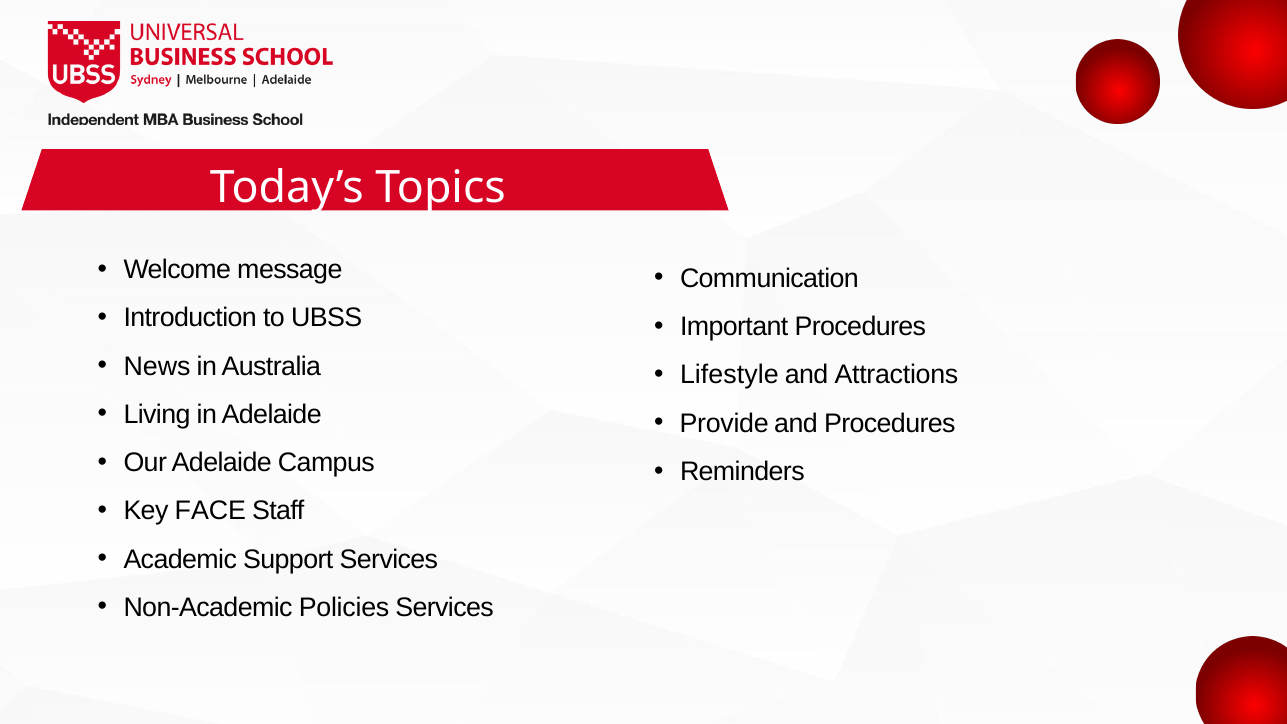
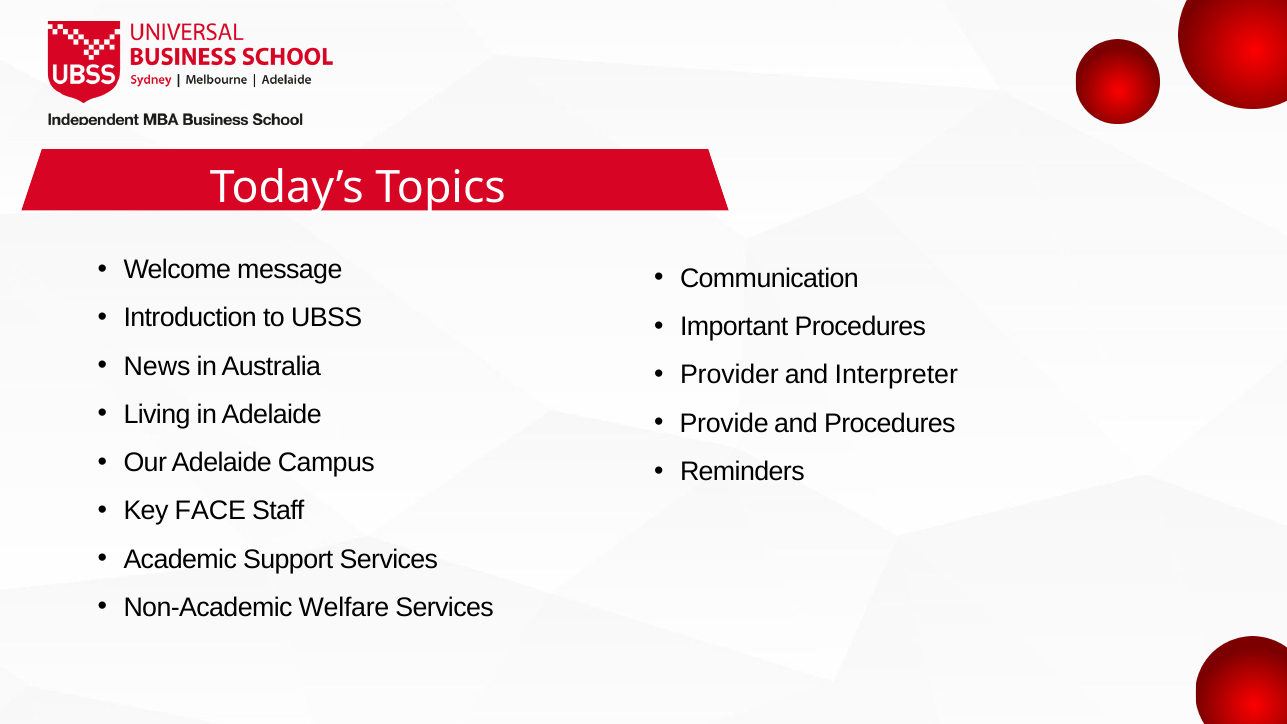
Lifestyle: Lifestyle -> Provider (729, 375)
Attractions: Attractions -> Interpreter (896, 375)
Policies: Policies -> Welfare (344, 607)
